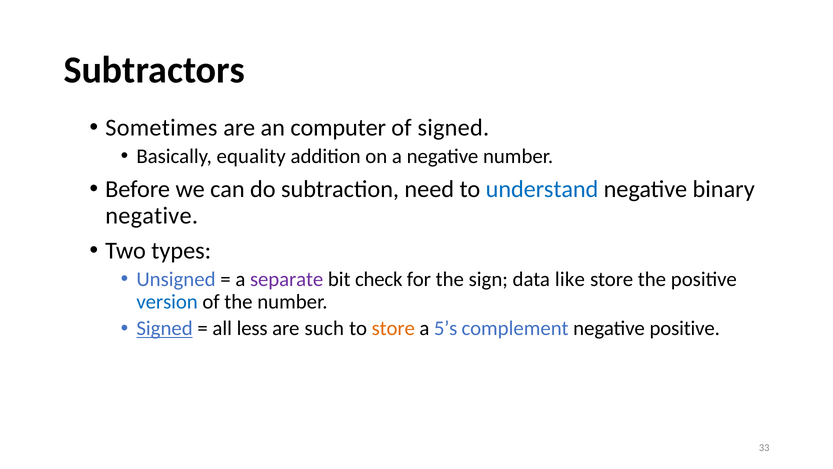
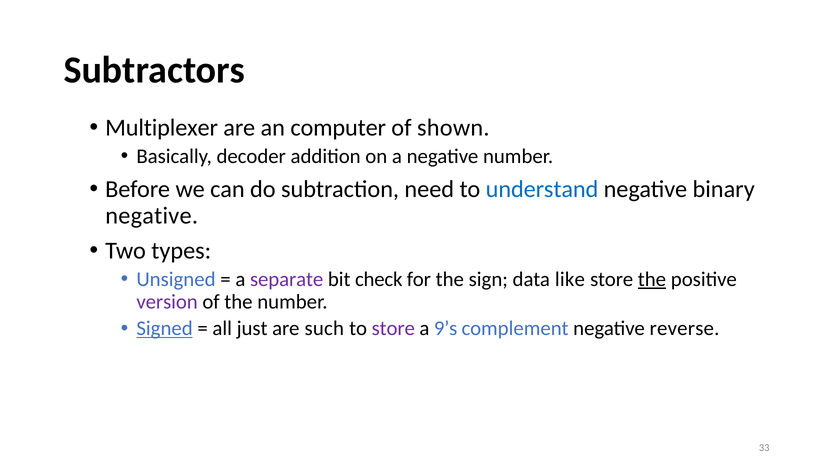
Sometimes: Sometimes -> Multiplexer (162, 127)
of signed: signed -> shown (453, 127)
equality: equality -> decoder (251, 156)
the underline: none -> present (652, 279)
version colour: blue -> purple (167, 301)
less: less -> just (252, 328)
store colour: orange -> purple (393, 328)
5’s: 5’s -> 9’s (446, 328)
negative positive: positive -> reverse (685, 328)
